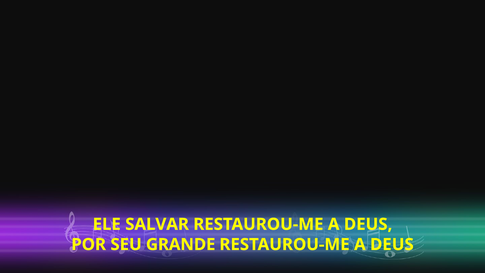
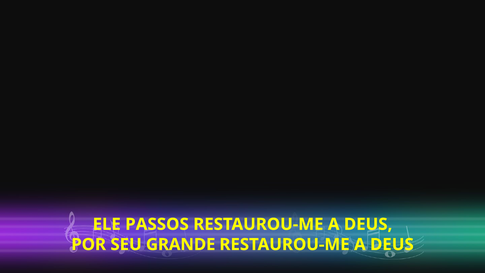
SALVAR: SALVAR -> PASSOS (157, 224)
